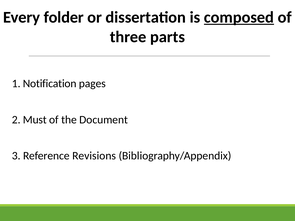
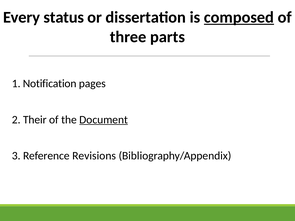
folder: folder -> status (64, 17)
Must: Must -> Their (35, 120)
Document underline: none -> present (104, 120)
